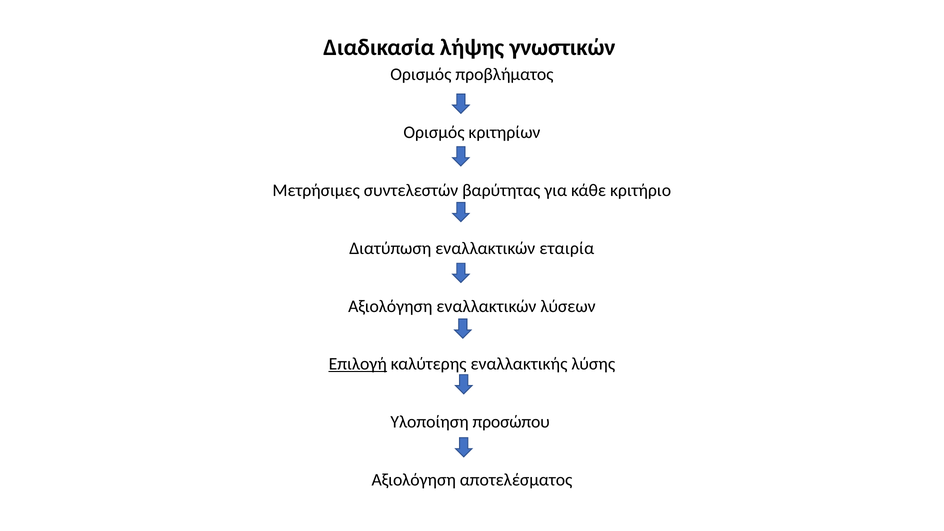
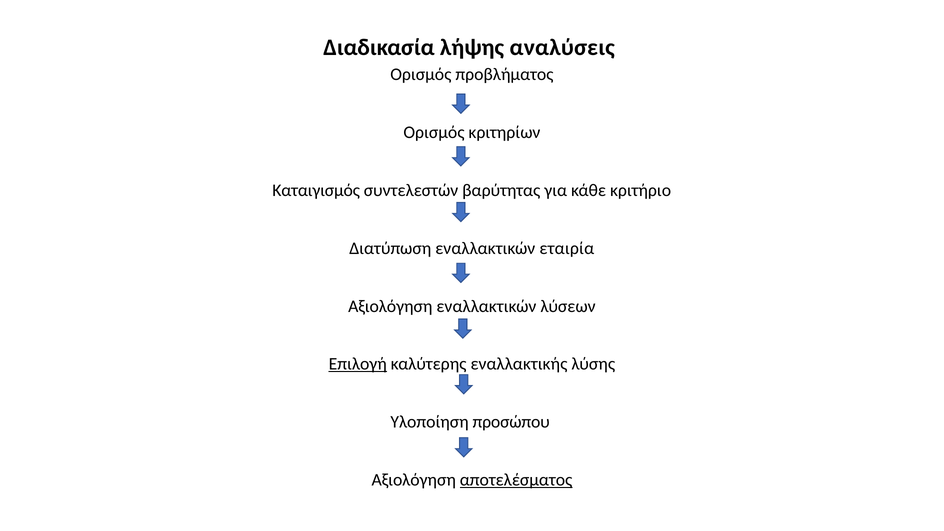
γνωστικών: γνωστικών -> αναλύσεις (562, 48)
Μετρήσιμες: Μετρήσιμες -> Καταιγισμός (316, 190)
αποτελέσματος underline: none -> present (516, 480)
